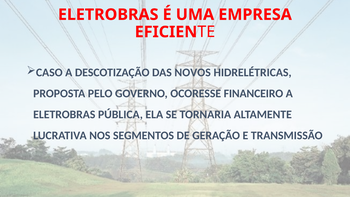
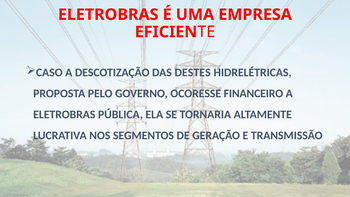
NOVOS: NOVOS -> DESTES (193, 72)
